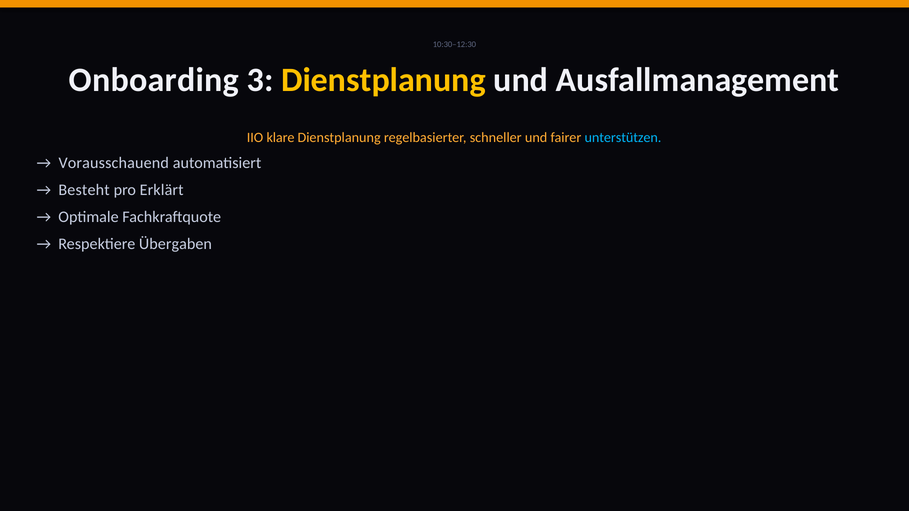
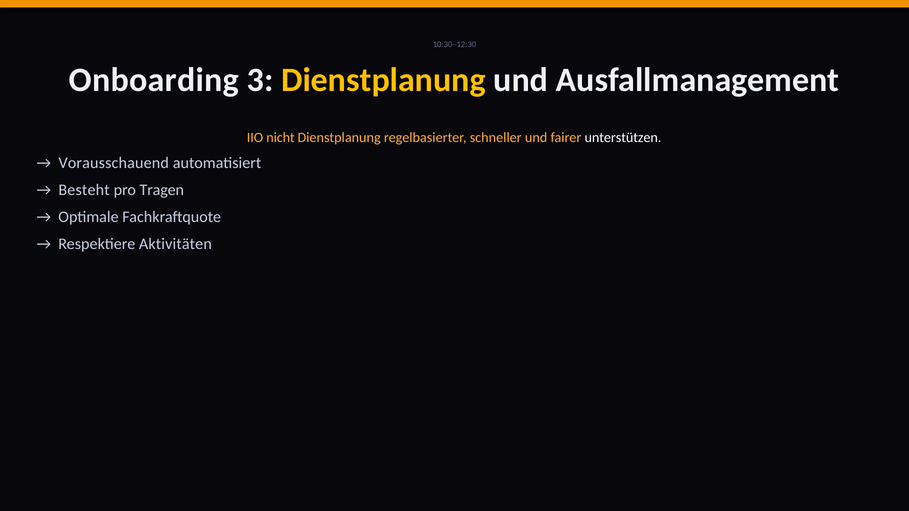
klare: klare -> nicht (281, 138)
unterstützen colour: light blue -> white (623, 138)
Erklärt: Erklärt -> Tragen (162, 190)
Übergaben: Übergaben -> Aktivitäten (175, 244)
